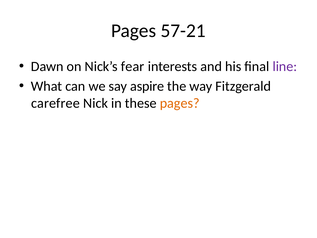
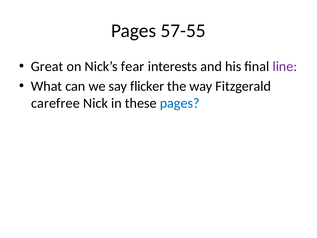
57-21: 57-21 -> 57-55 (183, 31)
Dawn: Dawn -> Great (47, 67)
aspire: aspire -> flicker (147, 86)
pages colour: orange -> blue (180, 103)
